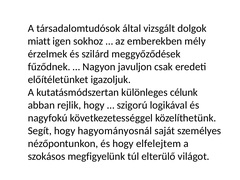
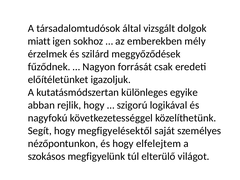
javuljon: javuljon -> forrását (135, 67)
célunk: célunk -> egyike (184, 92)
hagyományosnál: hagyományosnál -> megfigyelésektől (115, 131)
